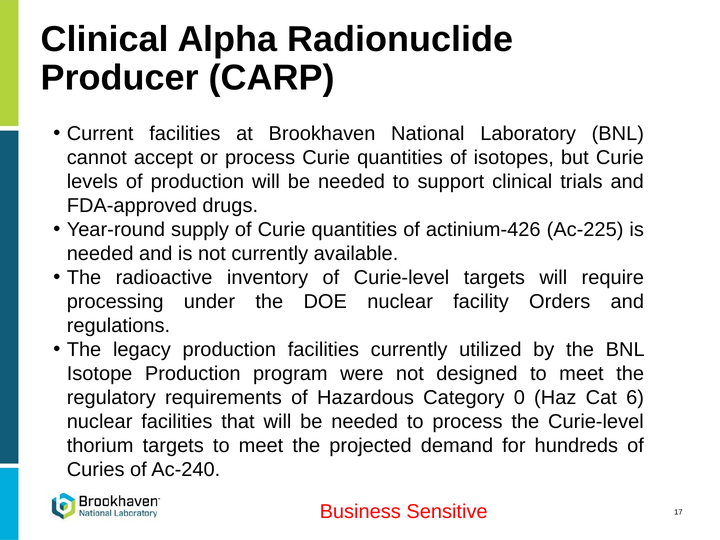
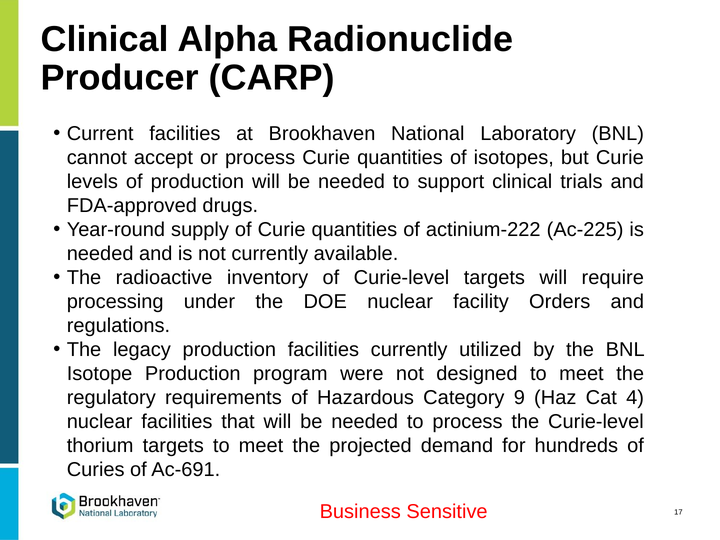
actinium-426: actinium-426 -> actinium-222 (483, 230)
0: 0 -> 9 (519, 398)
6: 6 -> 4 (635, 398)
Ac-240: Ac-240 -> Ac-691 (186, 470)
